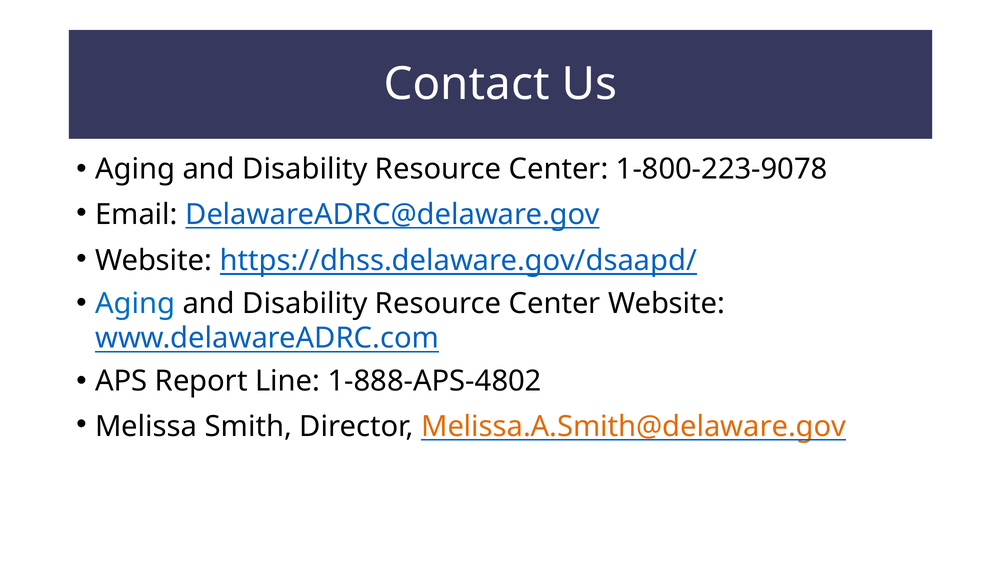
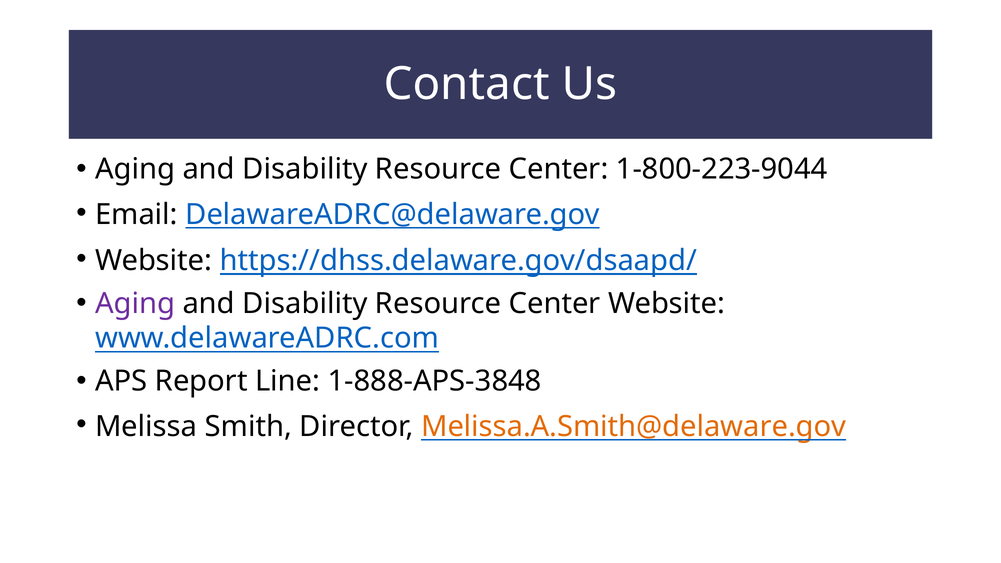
1-800-223-9078: 1-800-223-9078 -> 1-800-223-9044 (722, 169)
Aging colour: blue -> purple (135, 303)
1-888-APS-4802: 1-888-APS-4802 -> 1-888-APS-3848 (435, 381)
